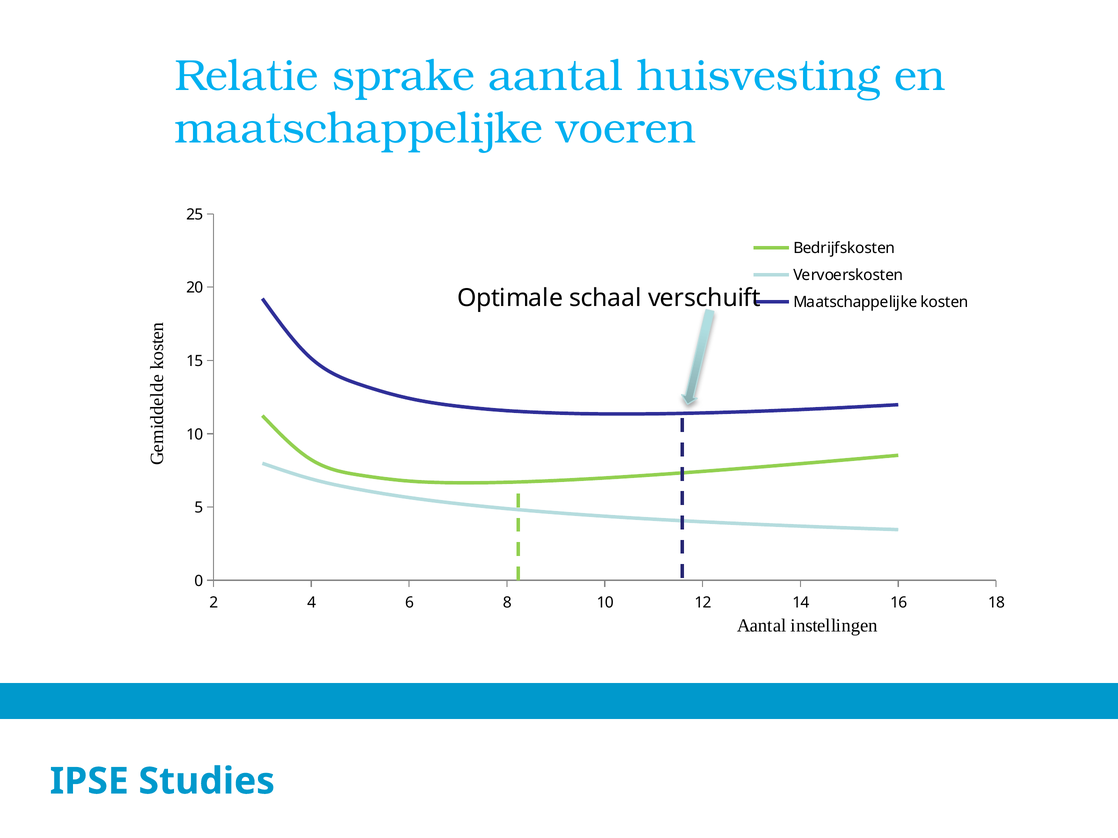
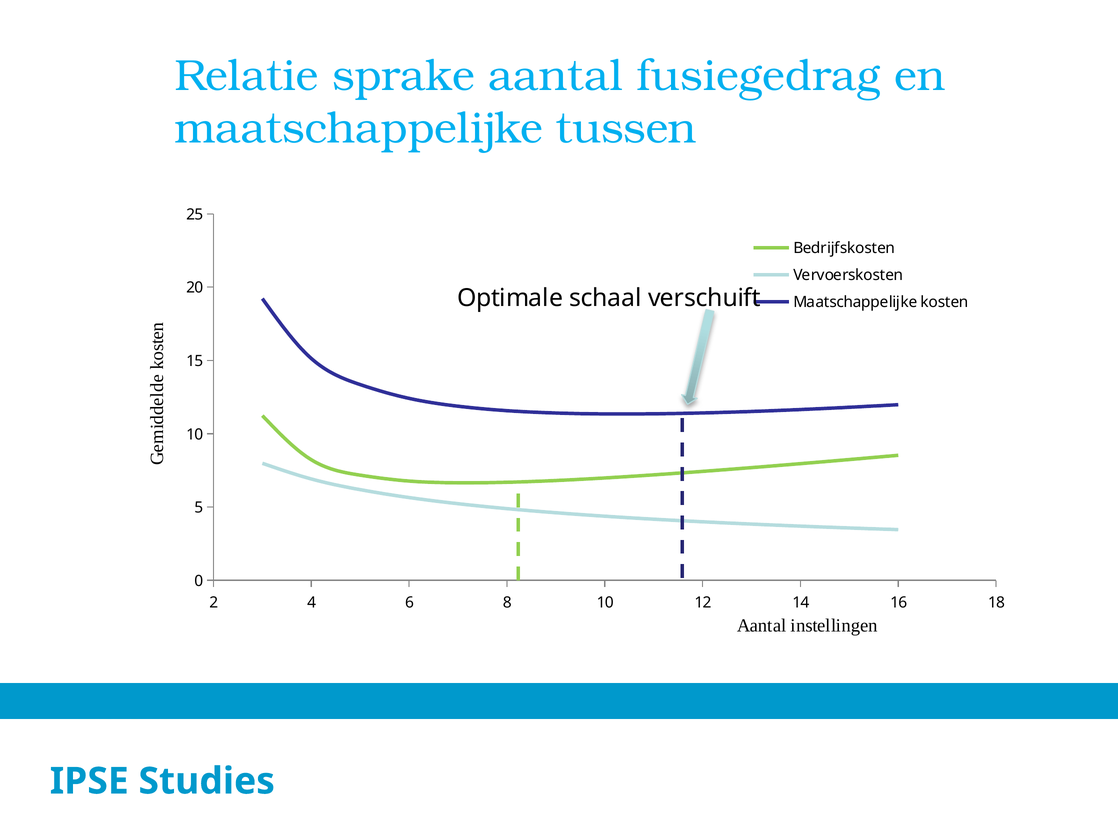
huisvesting: huisvesting -> fusiegedrag (758, 76)
voeren: voeren -> tussen (626, 128)
